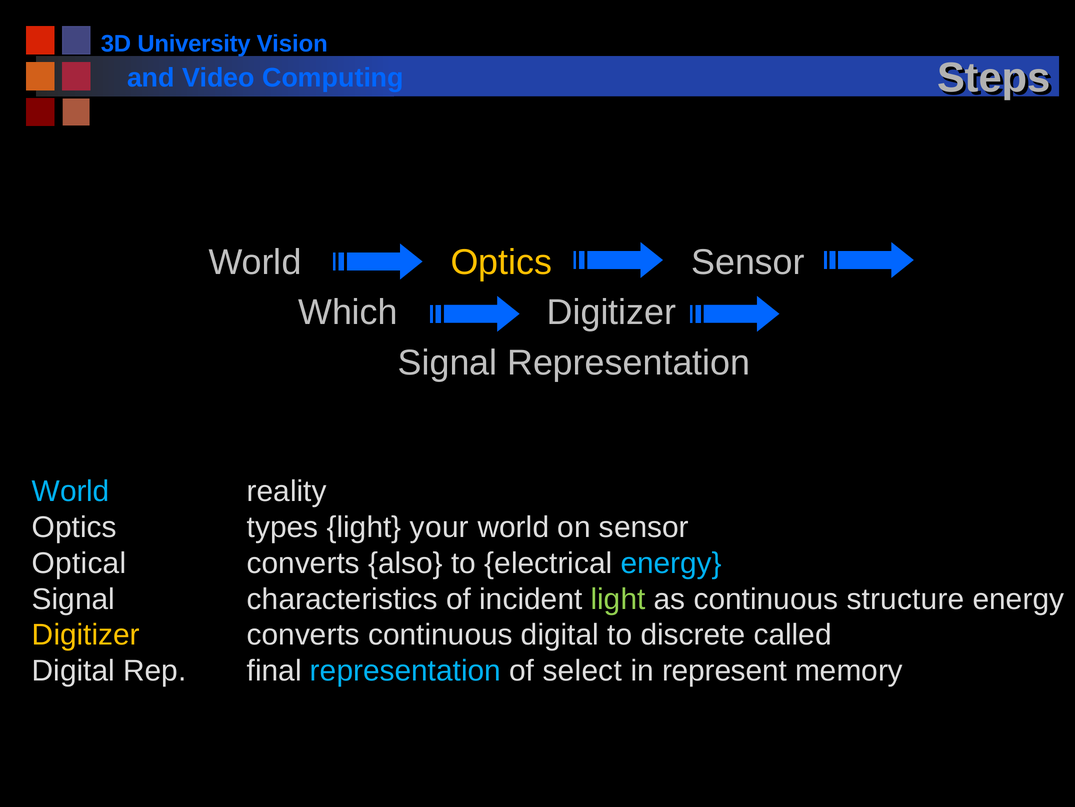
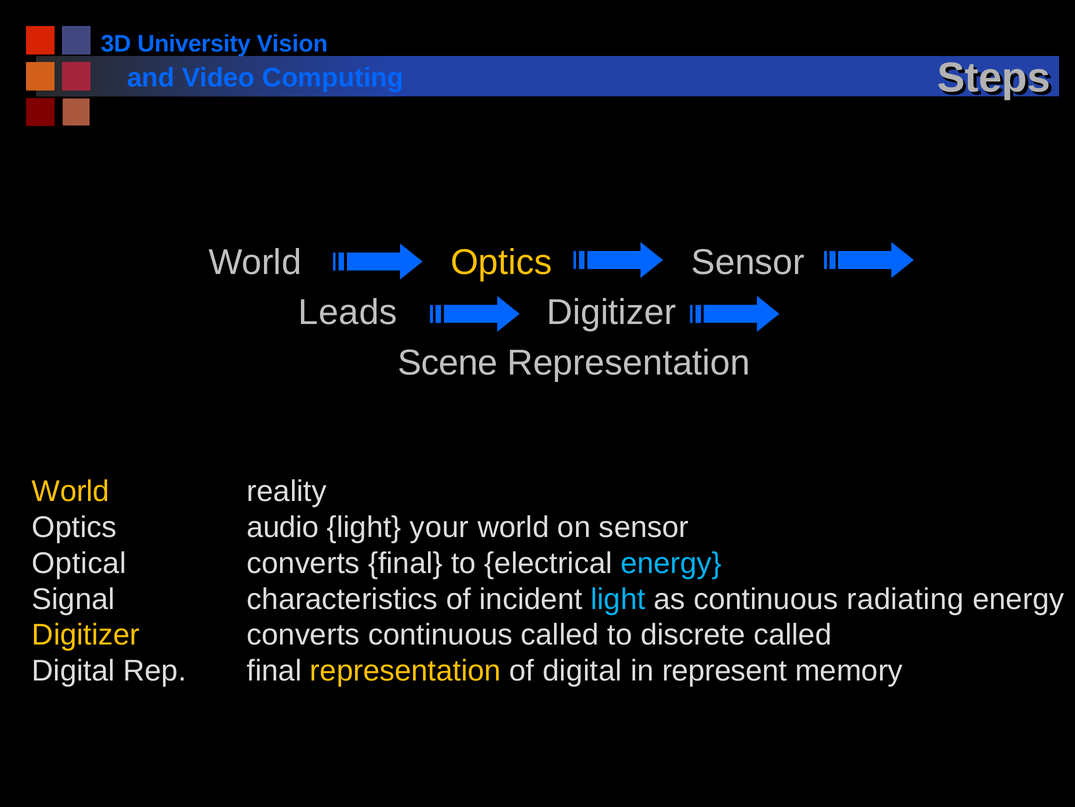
Which: Which -> Leads (348, 312)
Signal: Signal -> Scene (448, 362)
World colour: light blue -> yellow (71, 491)
types: types -> audio (283, 527)
converts also: also -> final (405, 563)
light colour: light green -> light blue (618, 599)
structure: structure -> radiating (905, 599)
continuous digital: digital -> called (560, 635)
representation colour: light blue -> yellow (405, 670)
of select: select -> digital (582, 670)
